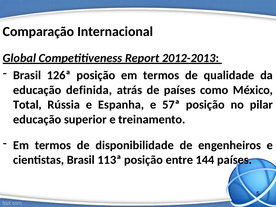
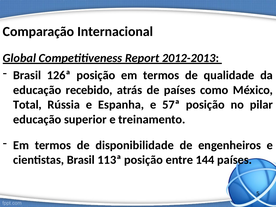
definida: definida -> recebido (89, 90)
